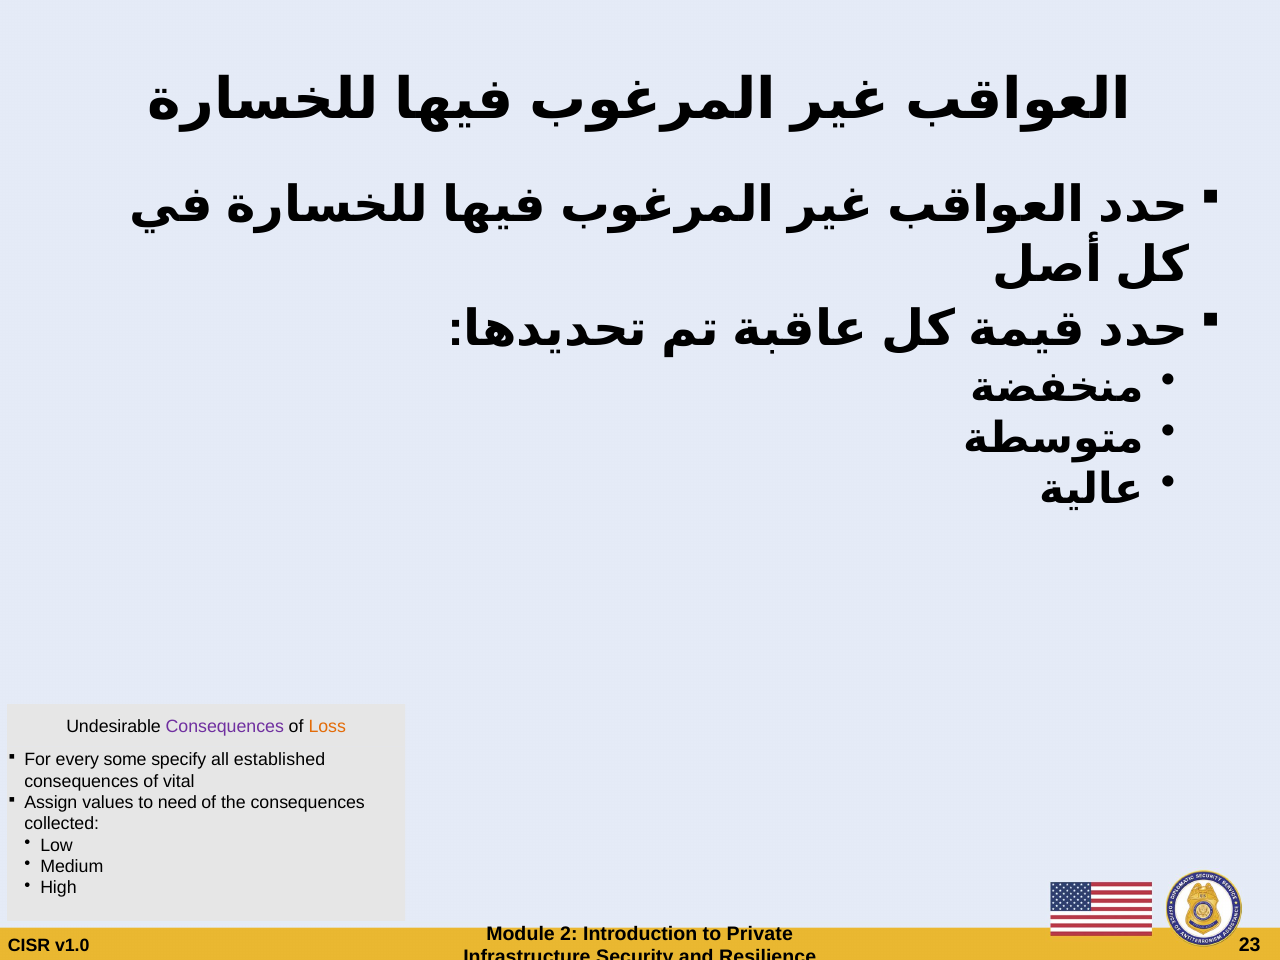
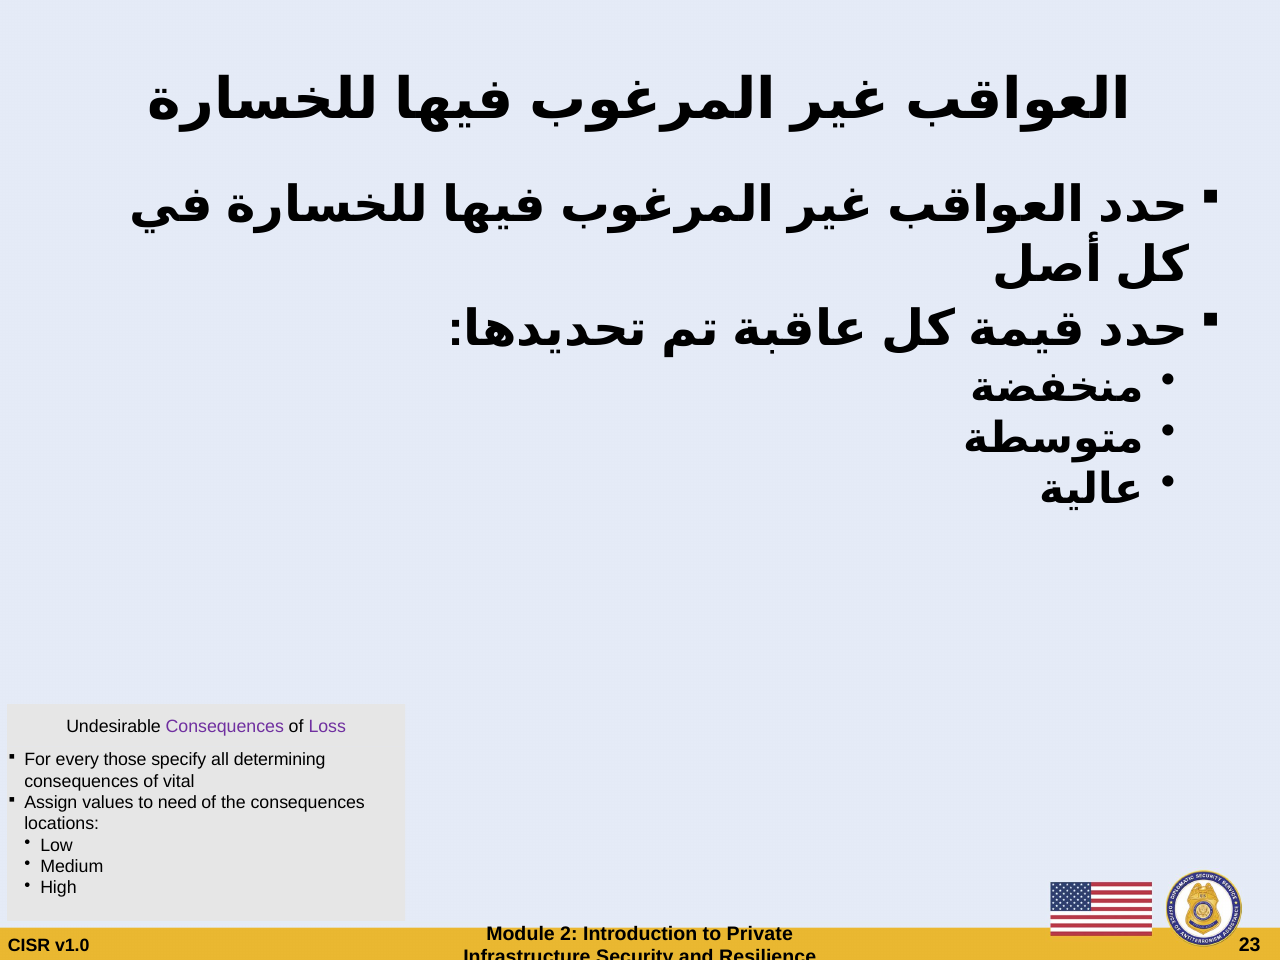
Loss colour: orange -> purple (327, 727)
some: some -> those (125, 760)
established: established -> determining (280, 760)
collected: collected -> locations (62, 824)
